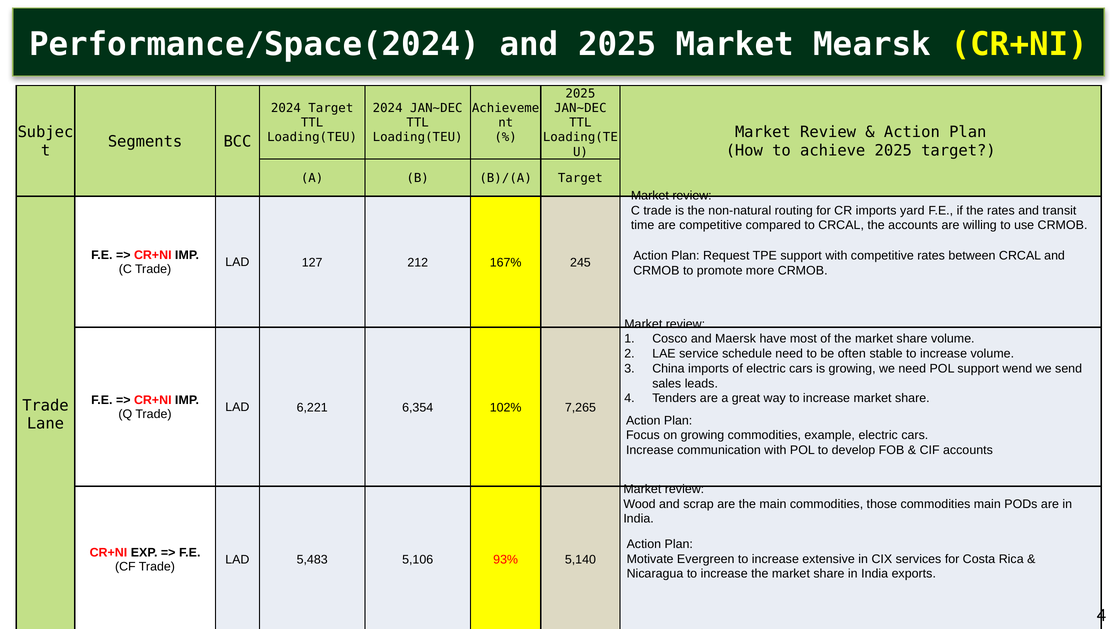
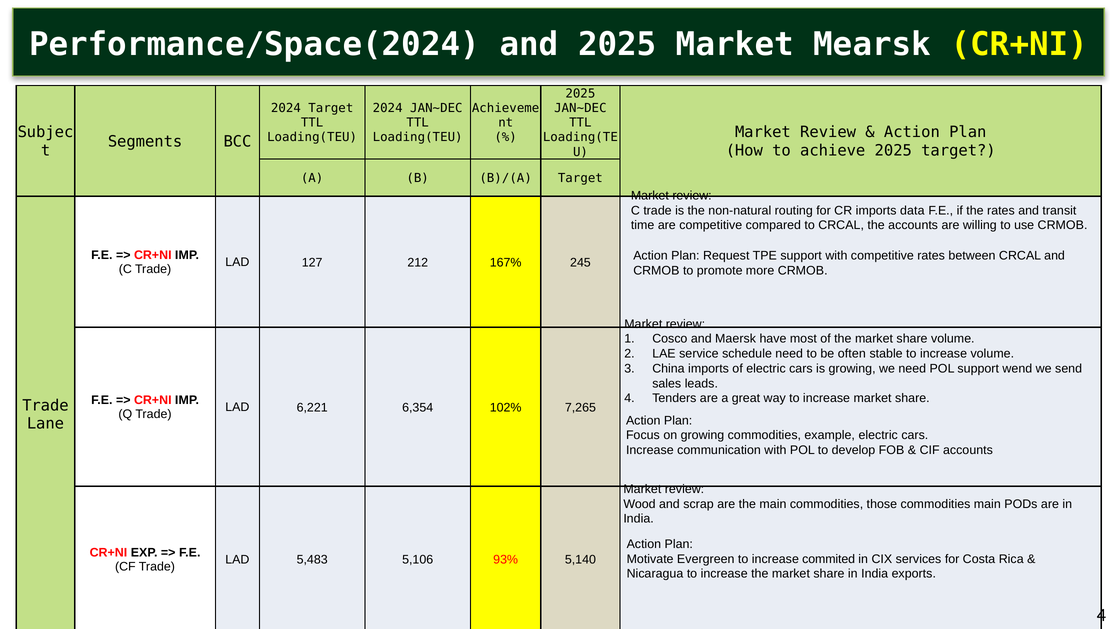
yard: yard -> data (912, 210)
extensive: extensive -> commited (829, 558)
